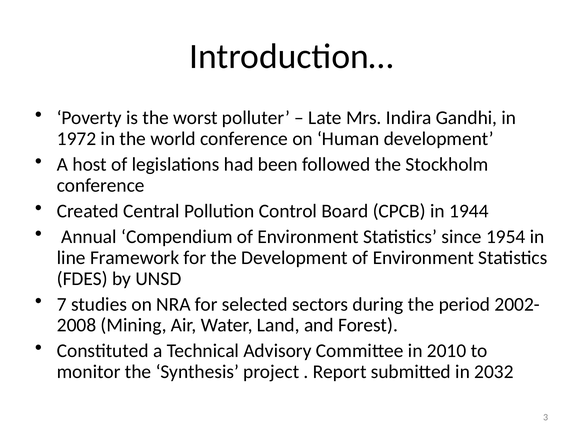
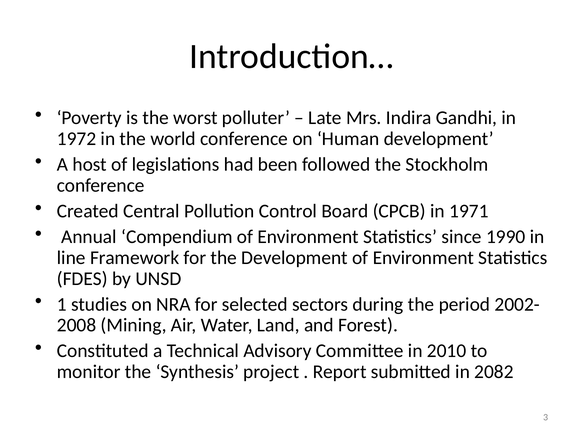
1944: 1944 -> 1971 (469, 211)
1954: 1954 -> 1990 (506, 237)
7: 7 -> 1 (62, 304)
2032: 2032 -> 2082 (494, 372)
